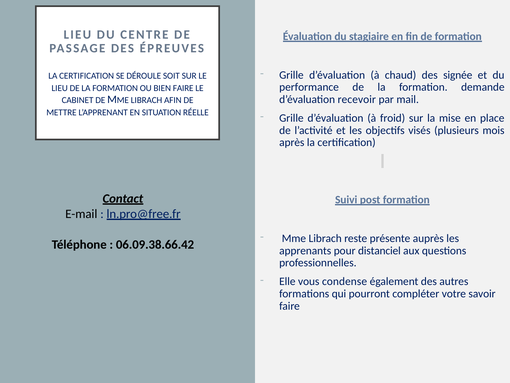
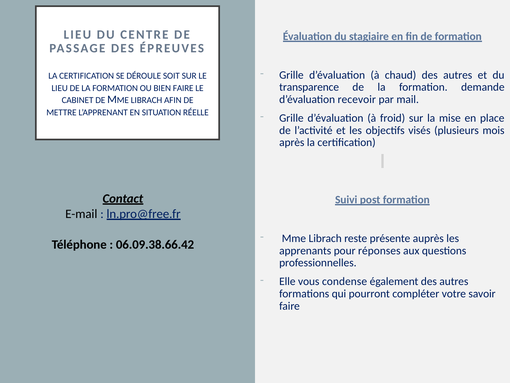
chaud des signée: signée -> autres (458, 75)
performance: performance -> transparence (309, 87)
distanciel: distanciel -> réponses (379, 250)
